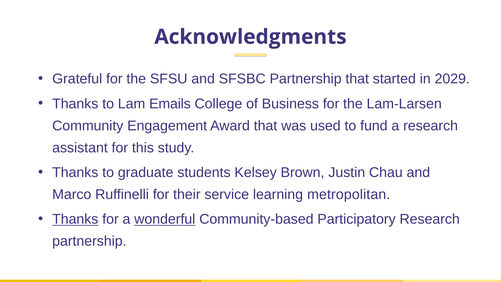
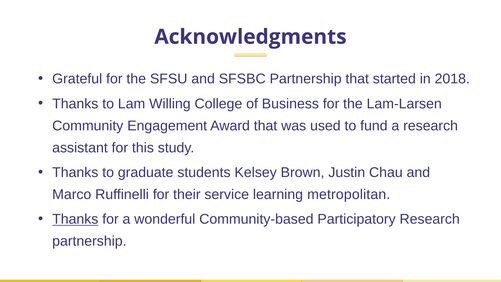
2029: 2029 -> 2018 (452, 79)
Emails: Emails -> Willing (170, 104)
wonderful underline: present -> none (165, 219)
